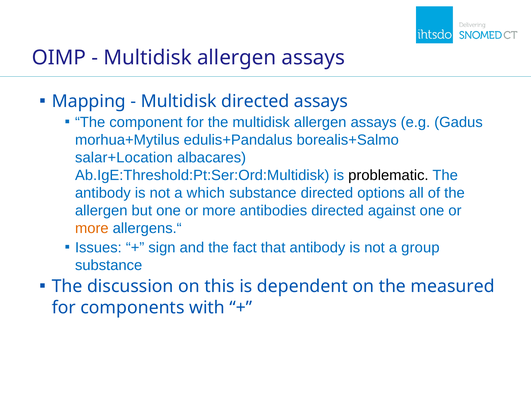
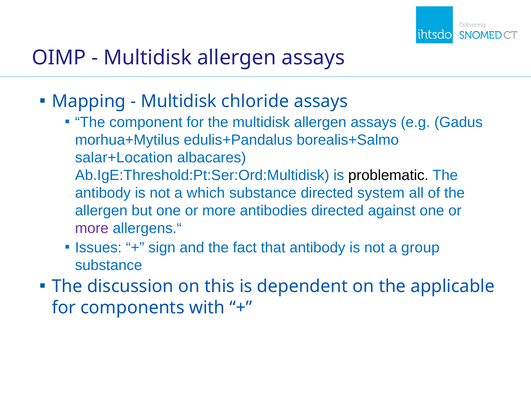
Multidisk directed: directed -> chloride (255, 102)
options: options -> system (381, 193)
more colour: orange -> purple (92, 228)
measured: measured -> applicable (453, 286)
